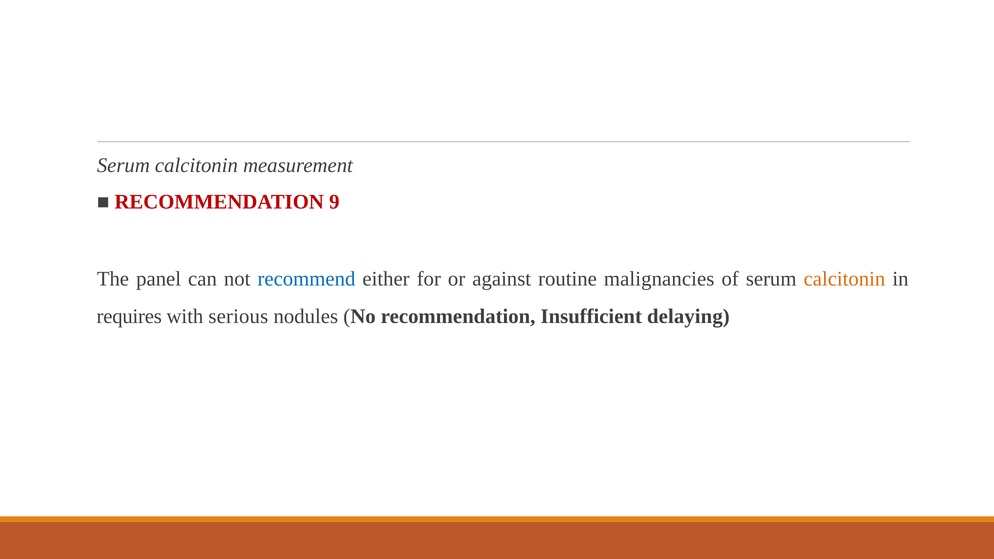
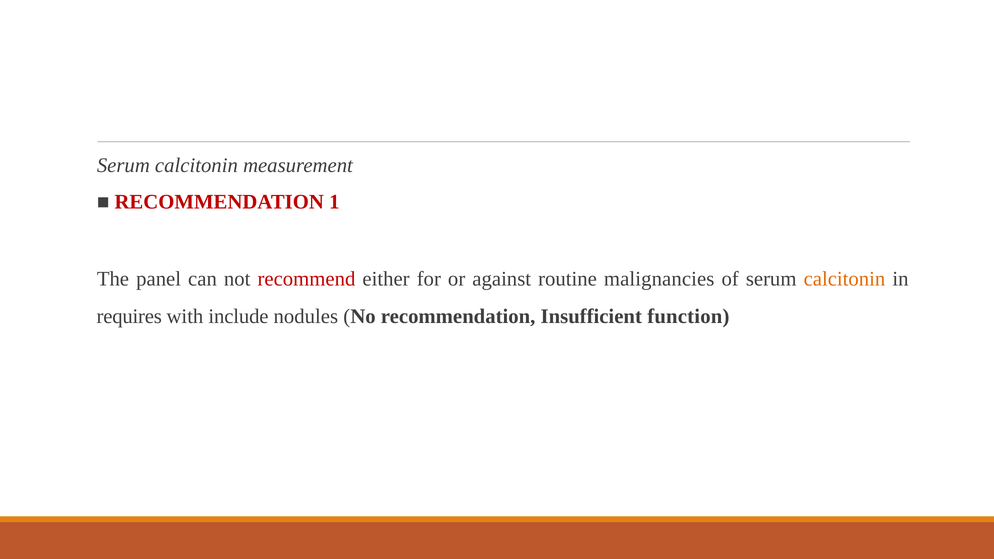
9: 9 -> 1 (334, 202)
recommend colour: blue -> red (306, 279)
serious: serious -> include (239, 316)
delaying: delaying -> function (688, 316)
